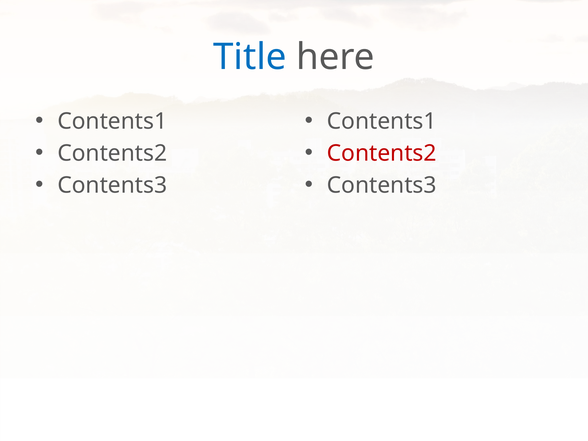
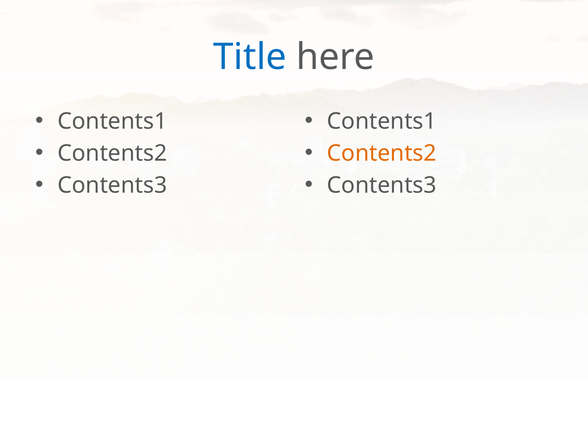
Contents2 colour: red -> orange (382, 153)
